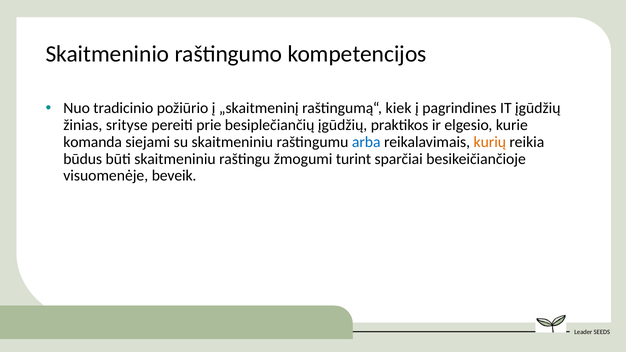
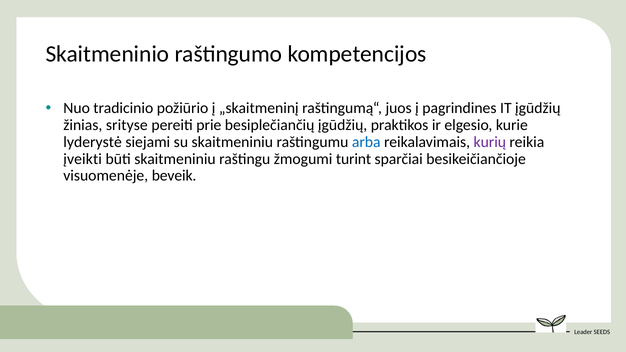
kiek: kiek -> juos (399, 108)
komanda: komanda -> lyderystė (93, 142)
kurių colour: orange -> purple (490, 142)
būdus: būdus -> įveikti (83, 159)
